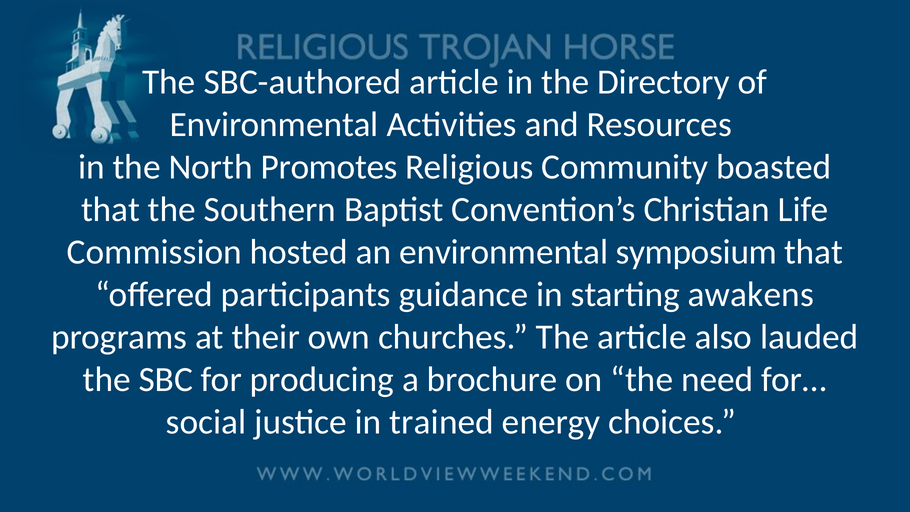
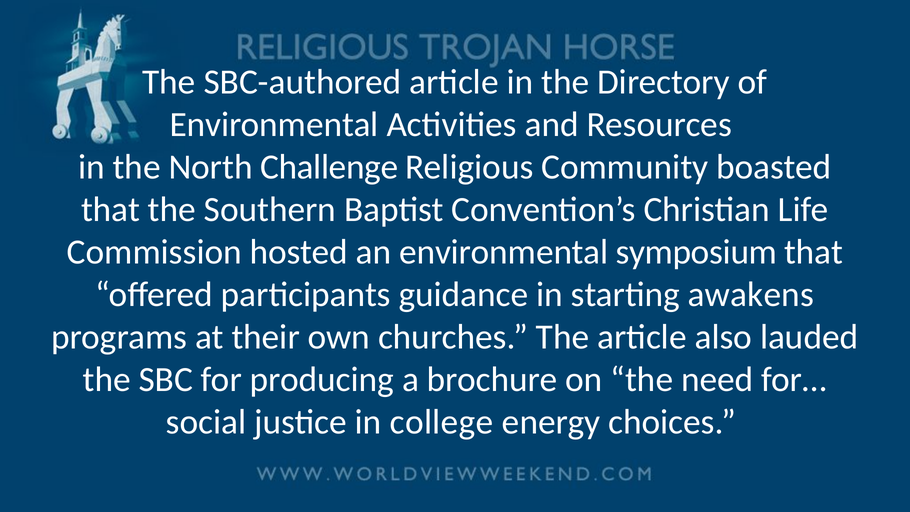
Promotes: Promotes -> Challenge (329, 167)
trained: trained -> college (442, 422)
